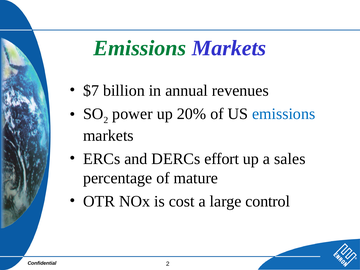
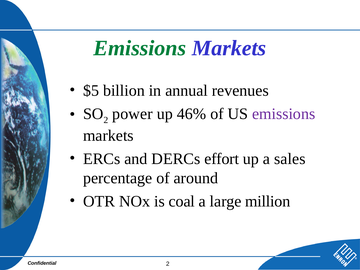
$7: $7 -> $5 (91, 91)
20%: 20% -> 46% (192, 114)
emissions colour: blue -> purple (284, 114)
mature: mature -> around (196, 178)
cost: cost -> coal (182, 201)
control: control -> million (268, 201)
